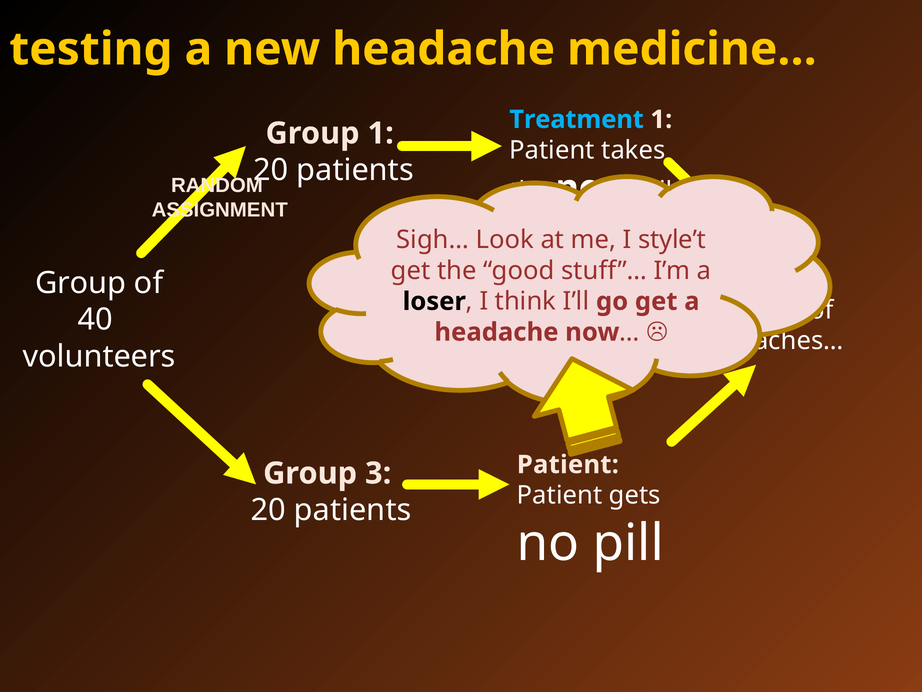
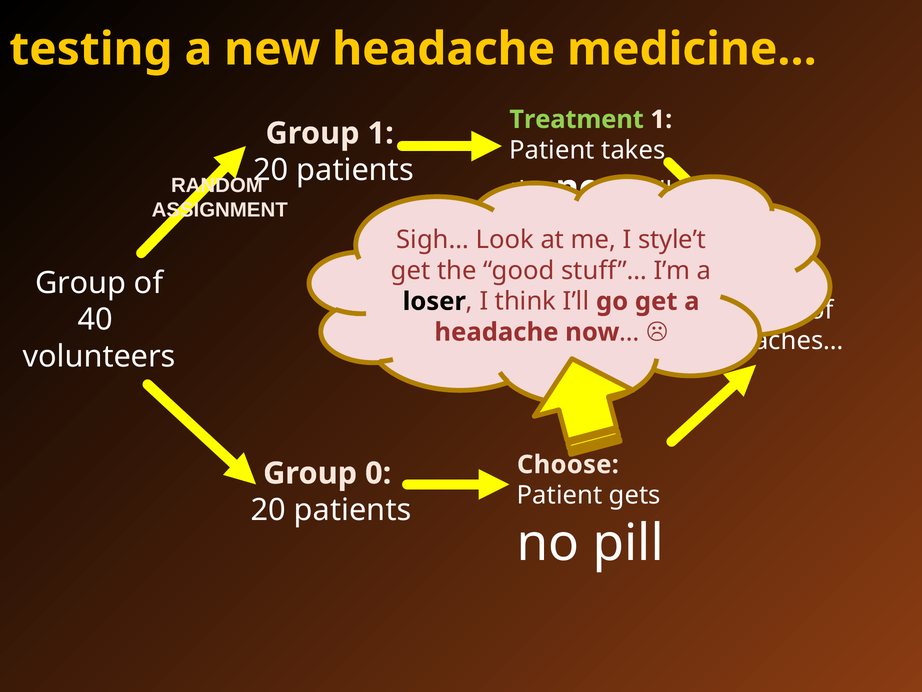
Treatment colour: light blue -> light green (577, 119)
Patient: Patient -> Choose (568, 464)
3: 3 -> 0 (378, 473)
